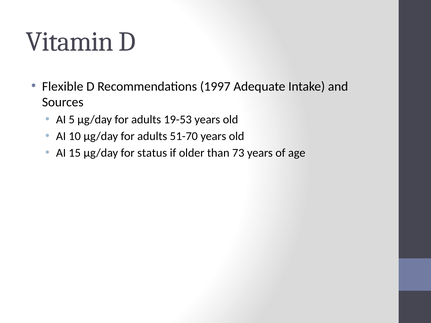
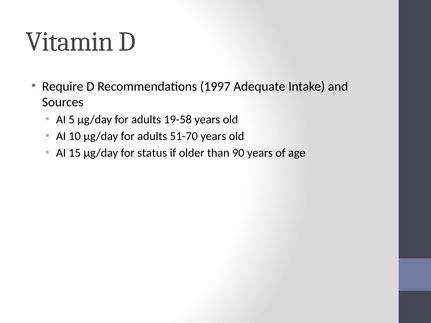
Flexible: Flexible -> Require (63, 86)
19-53: 19-53 -> 19-58 (178, 120)
73: 73 -> 90 (238, 153)
